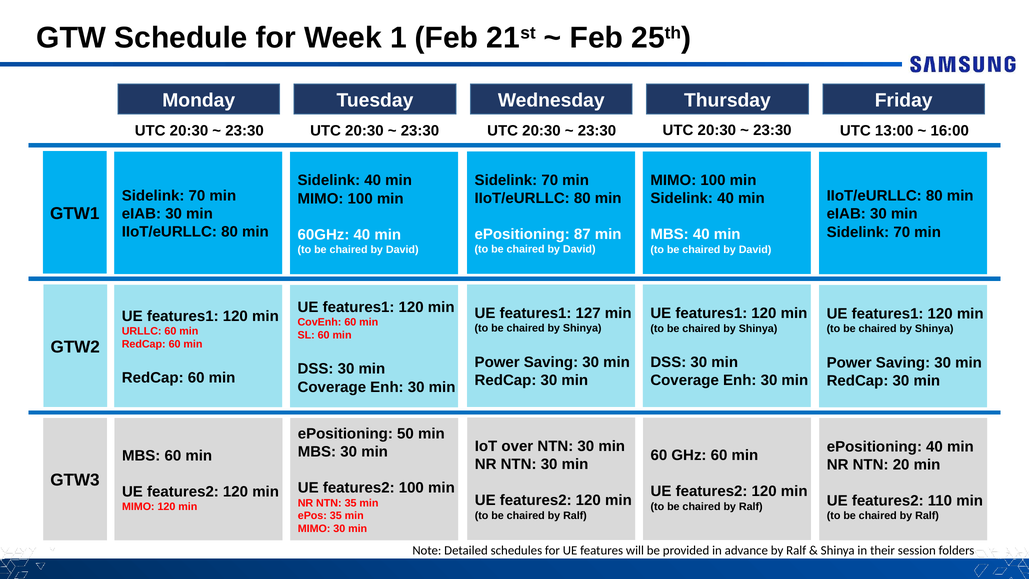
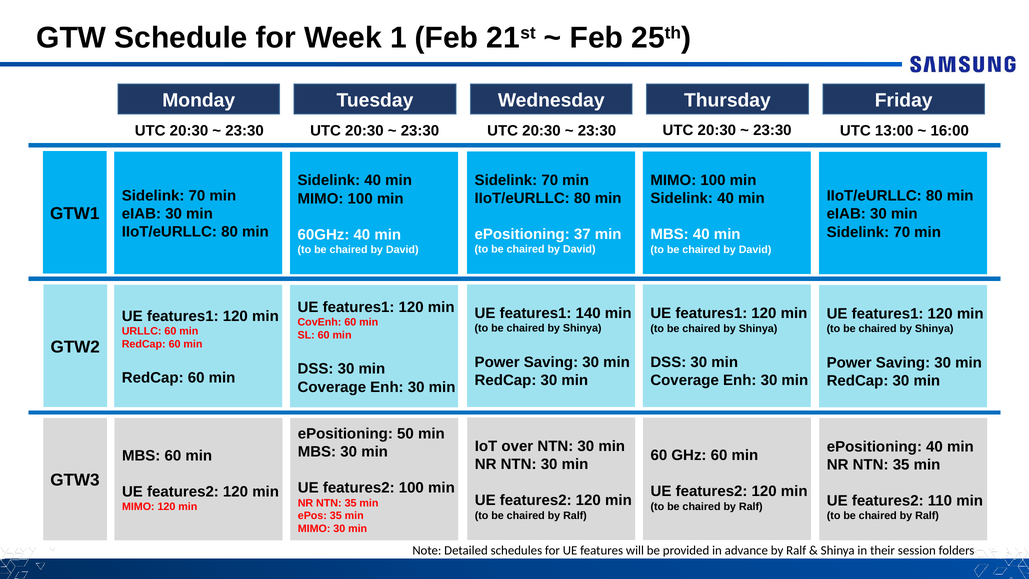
87: 87 -> 37 (582, 234)
127: 127 -> 140 (588, 313)
20: 20 -> 35 (901, 465)
